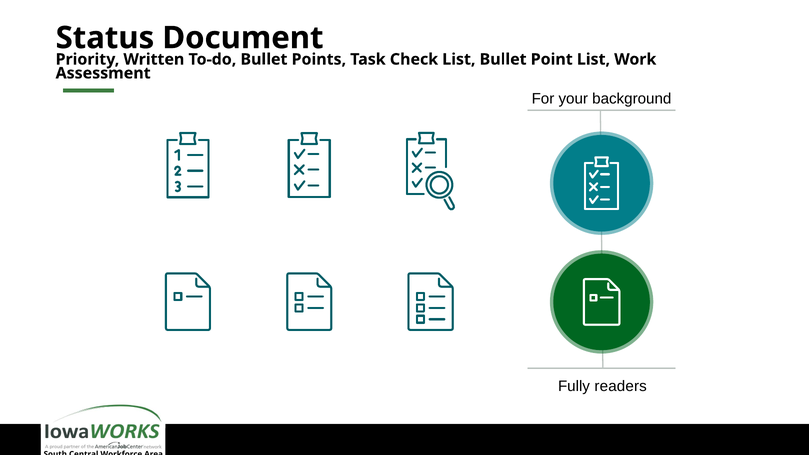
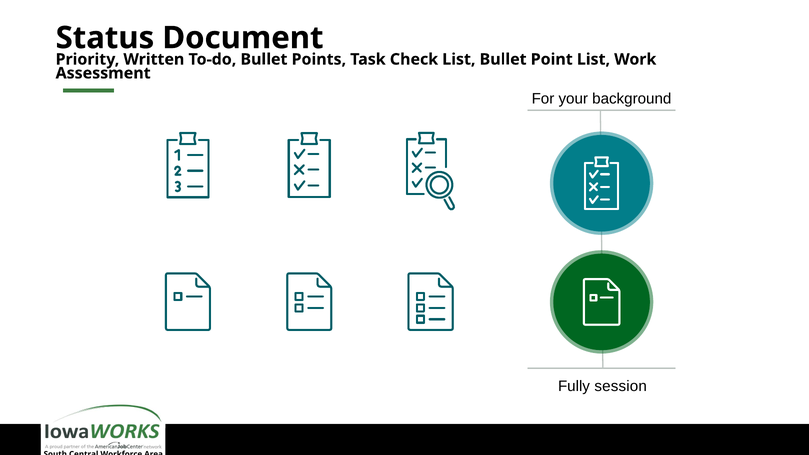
readers: readers -> session (621, 386)
